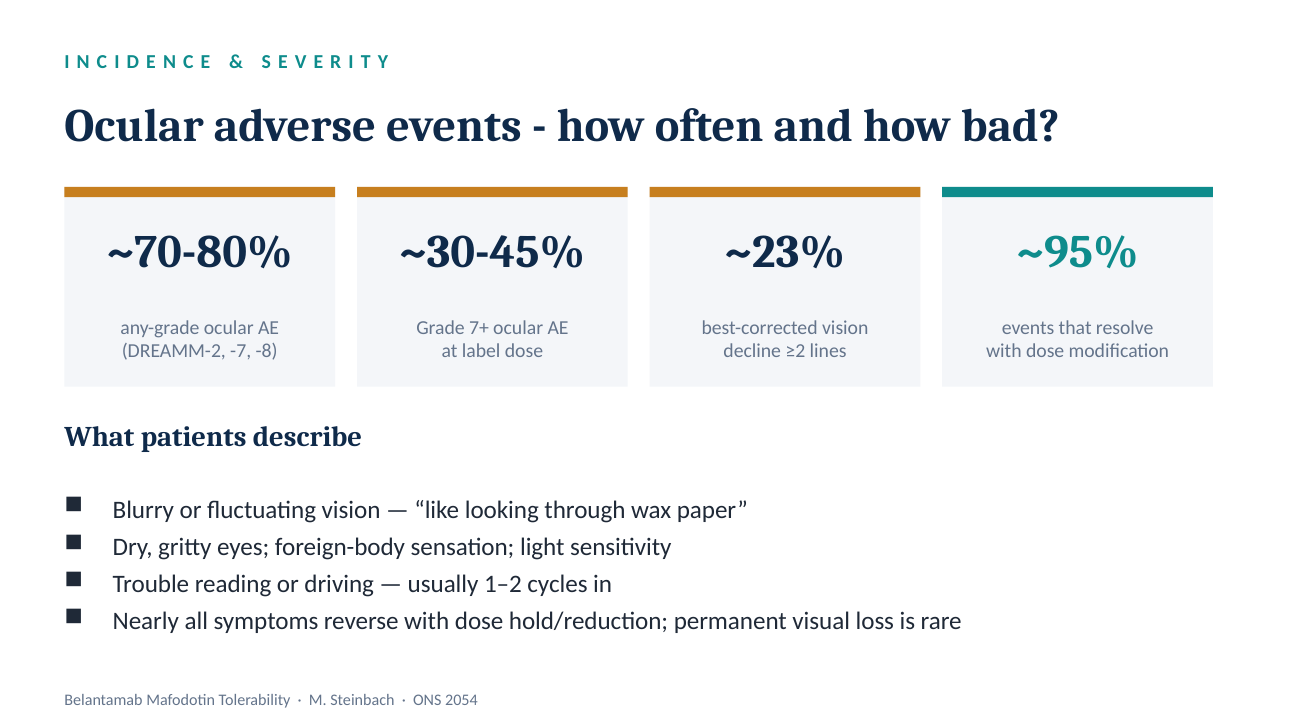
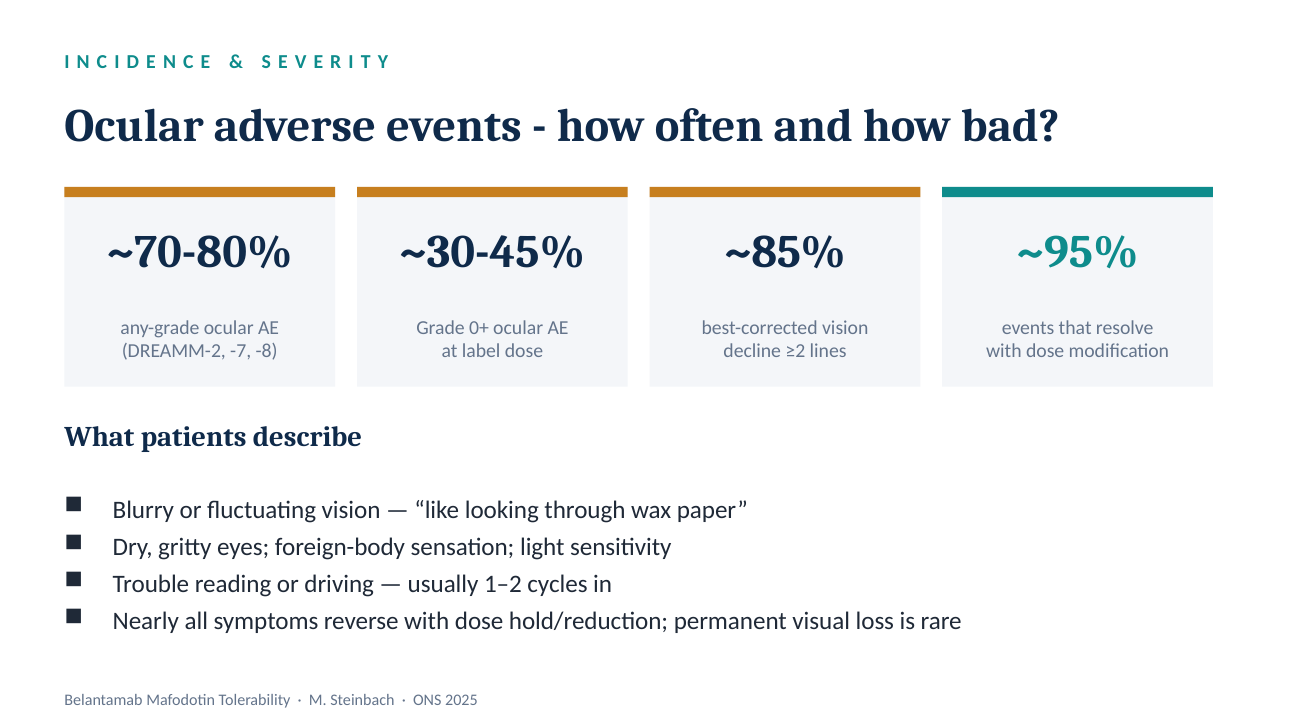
~23%: ~23% -> ~85% (785, 252)
7+: 7+ -> 0+ (479, 328)
2054: 2054 -> 2025 (461, 700)
